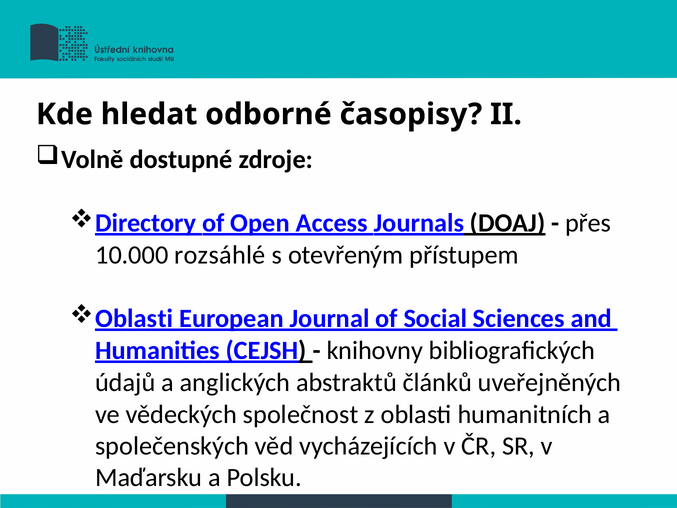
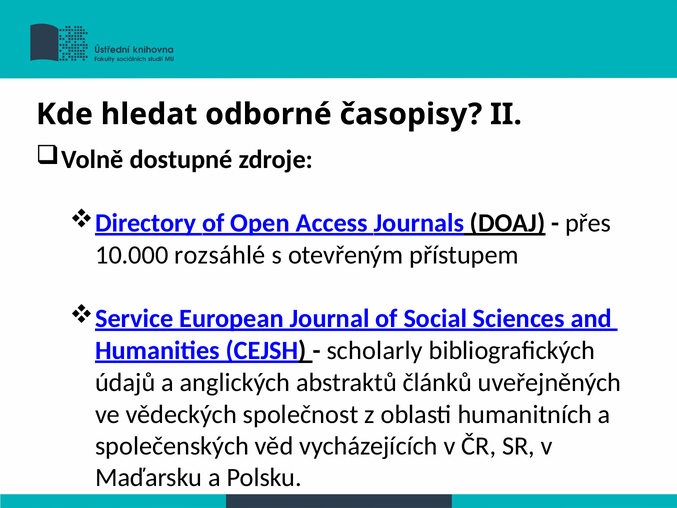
Oblasti: Oblasti -> Service (134, 318)
knihovny: knihovny -> scholarly (375, 350)
